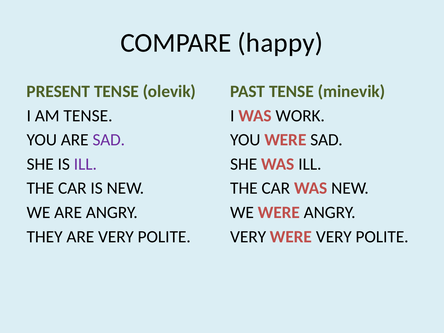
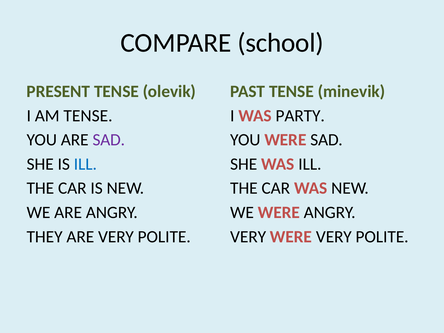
happy: happy -> school (281, 43)
WORK: WORK -> PARTY (300, 116)
ILL colour: purple -> blue (85, 164)
